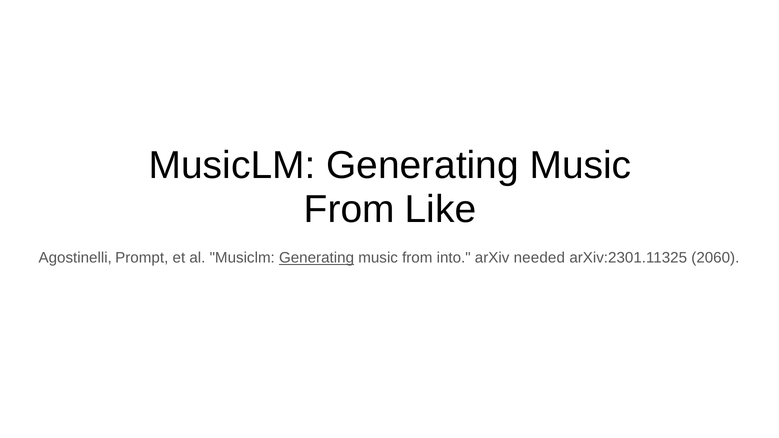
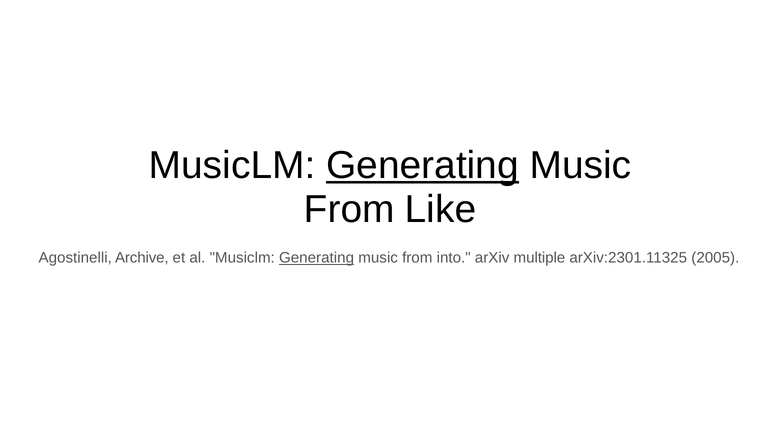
Generating underline: none -> present (422, 166)
Prompt: Prompt -> Archive (142, 258)
needed: needed -> multiple (539, 258)
2060: 2060 -> 2005 (715, 258)
